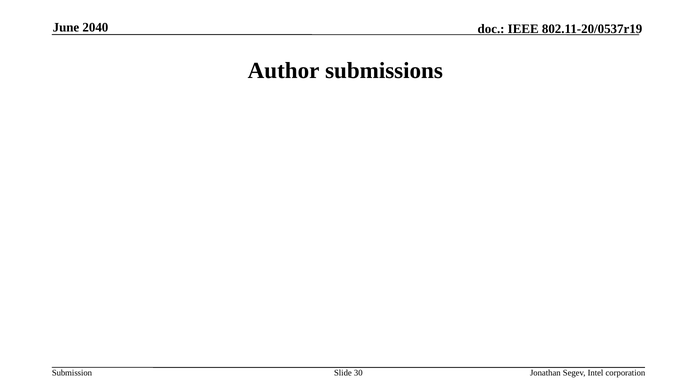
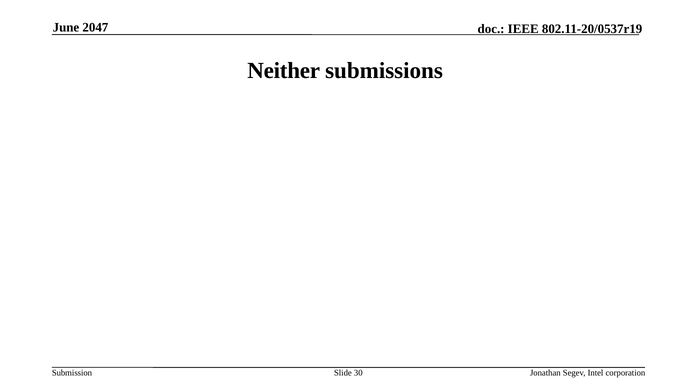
2040: 2040 -> 2047 (95, 27)
Author: Author -> Neither (284, 71)
